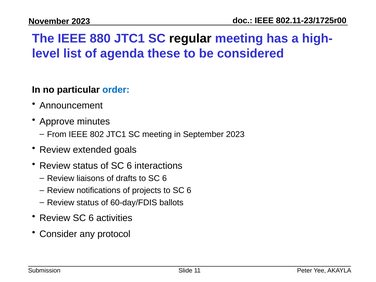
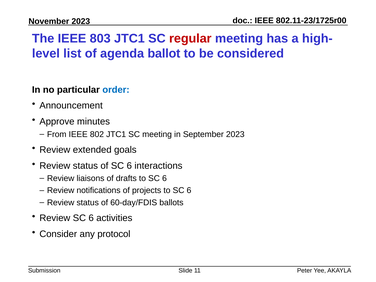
880: 880 -> 803 (100, 38)
regular colour: black -> red (190, 38)
these: these -> ballot (164, 54)
